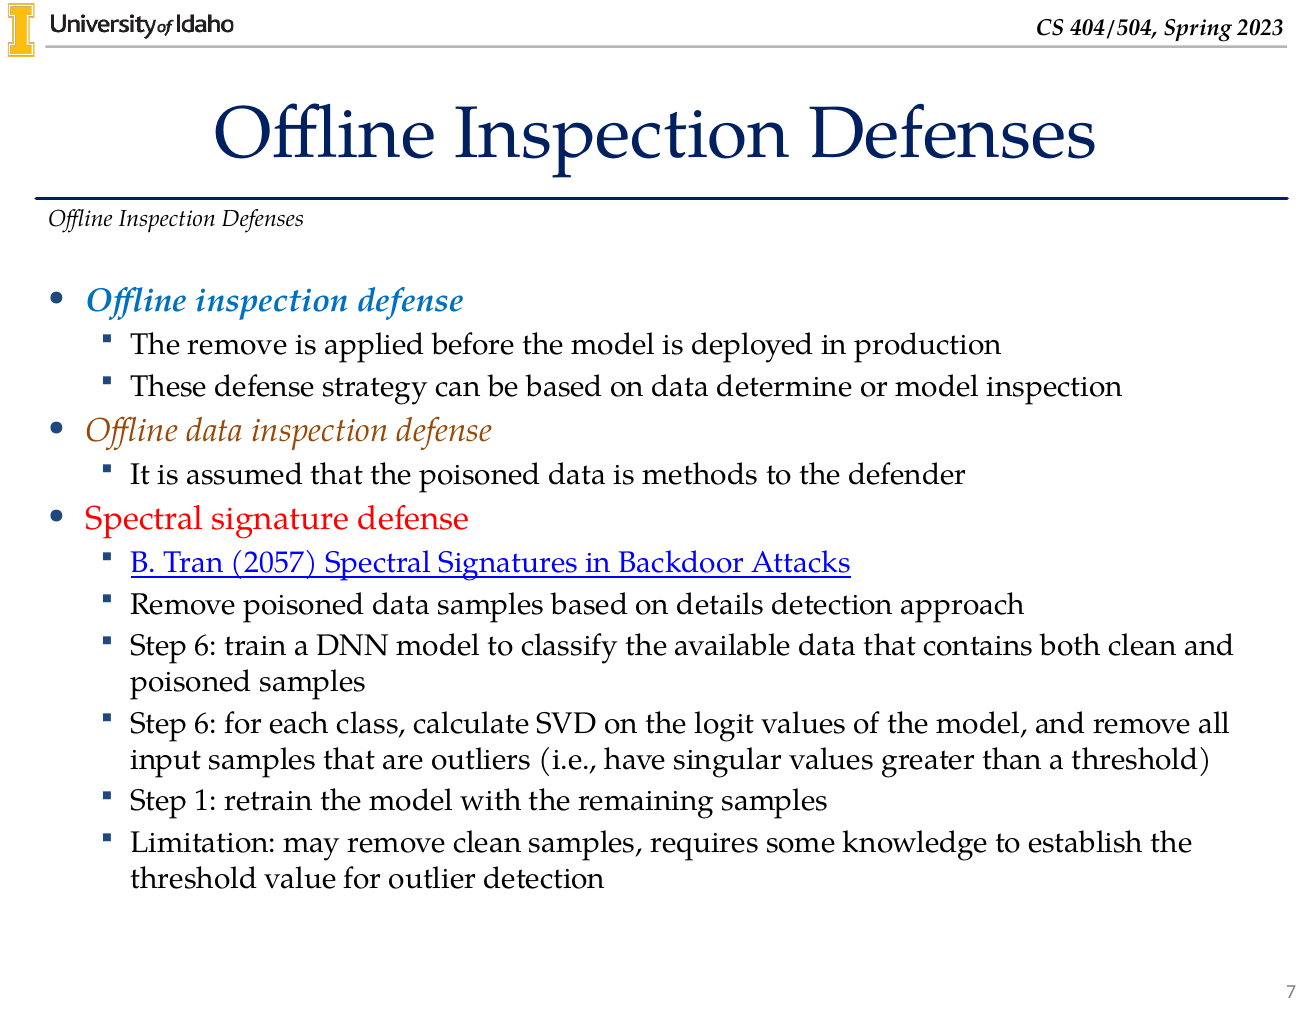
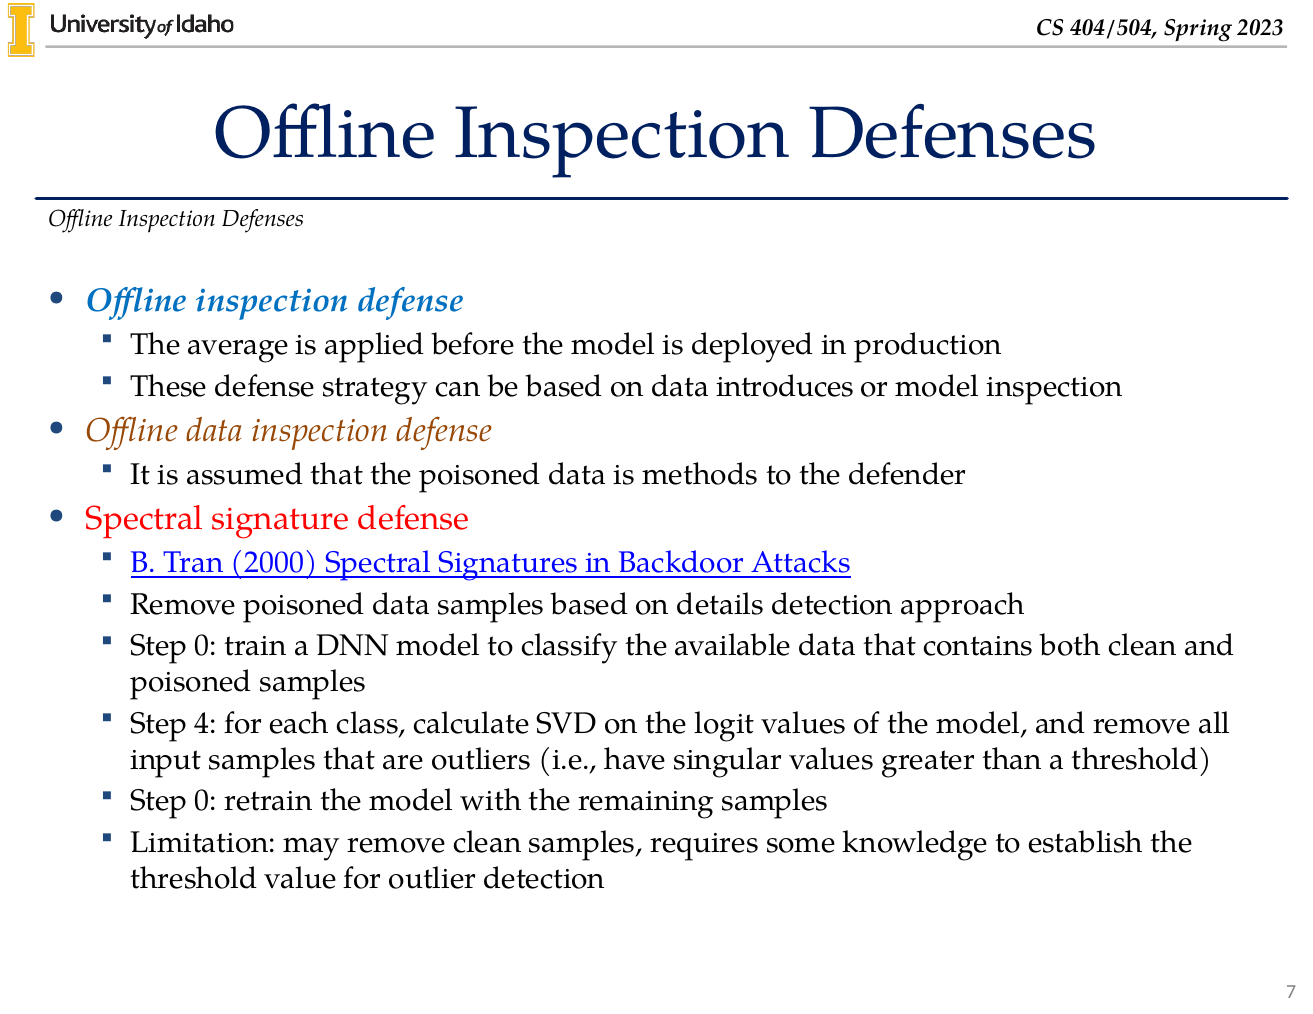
The remove: remove -> average (238, 345)
determine: determine -> introduces (785, 386)
2057: 2057 -> 2000 (274, 563)
6: 6 -> 0 (206, 646)
6: 6 -> 4 (206, 724)
1: 1 -> 0 (206, 802)
